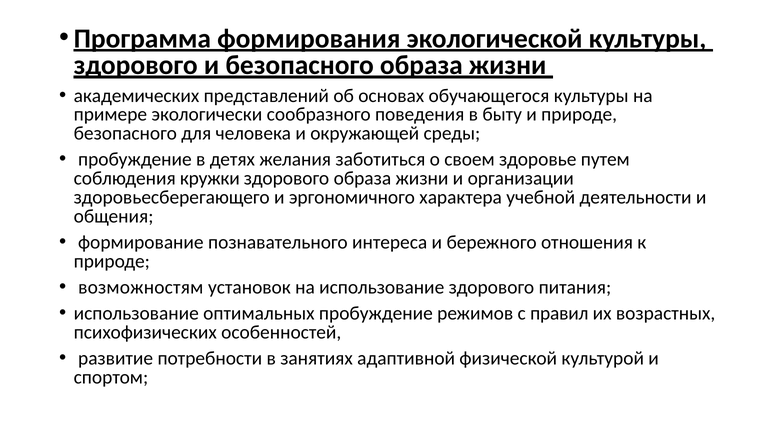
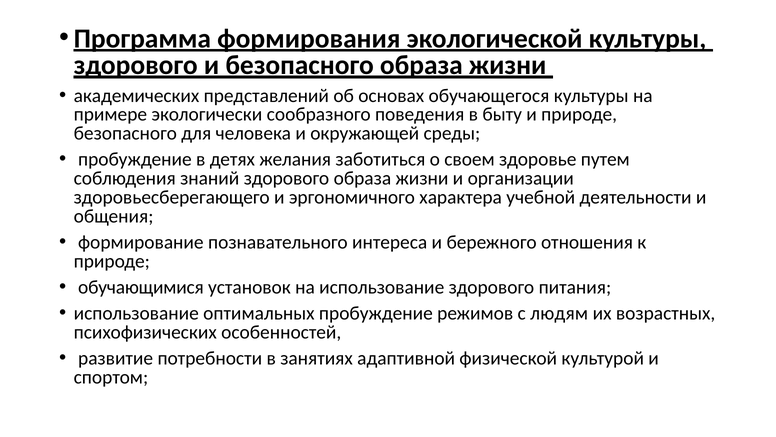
кружки: кружки -> знаний (210, 178)
возможностям: возможностям -> обучающимися (141, 287)
правил: правил -> людям (559, 313)
